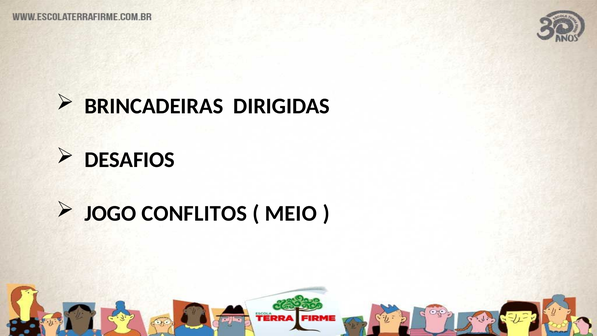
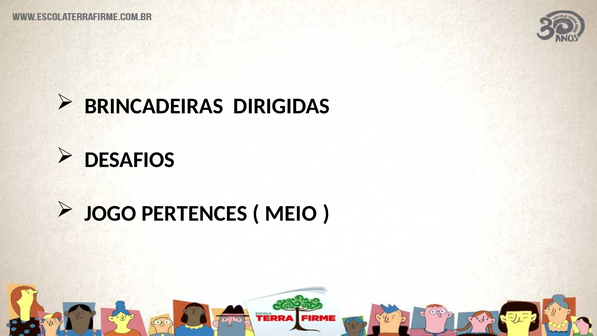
CONFLITOS: CONFLITOS -> PERTENCES (194, 213)
